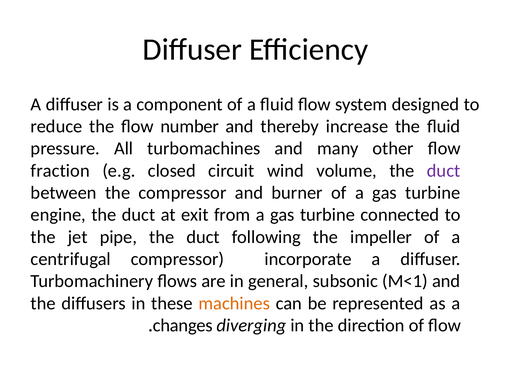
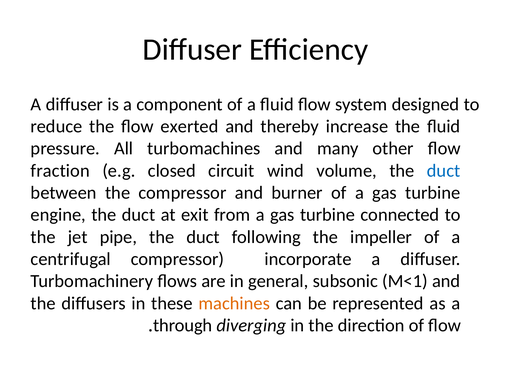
number: number -> exerted (190, 126)
duct colour: purple -> blue (444, 171)
changes: changes -> through (183, 326)
